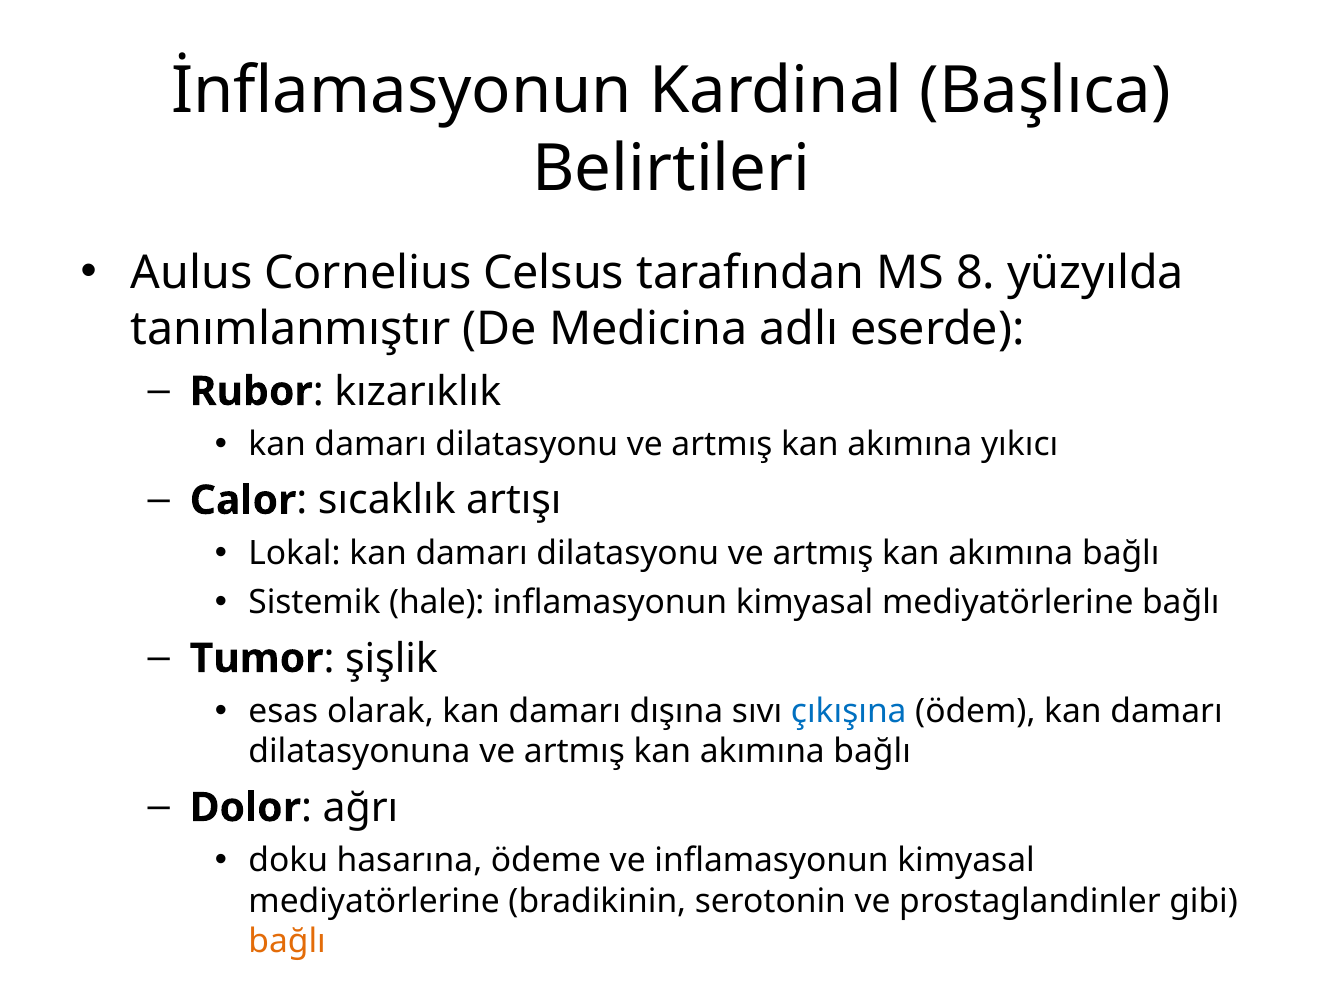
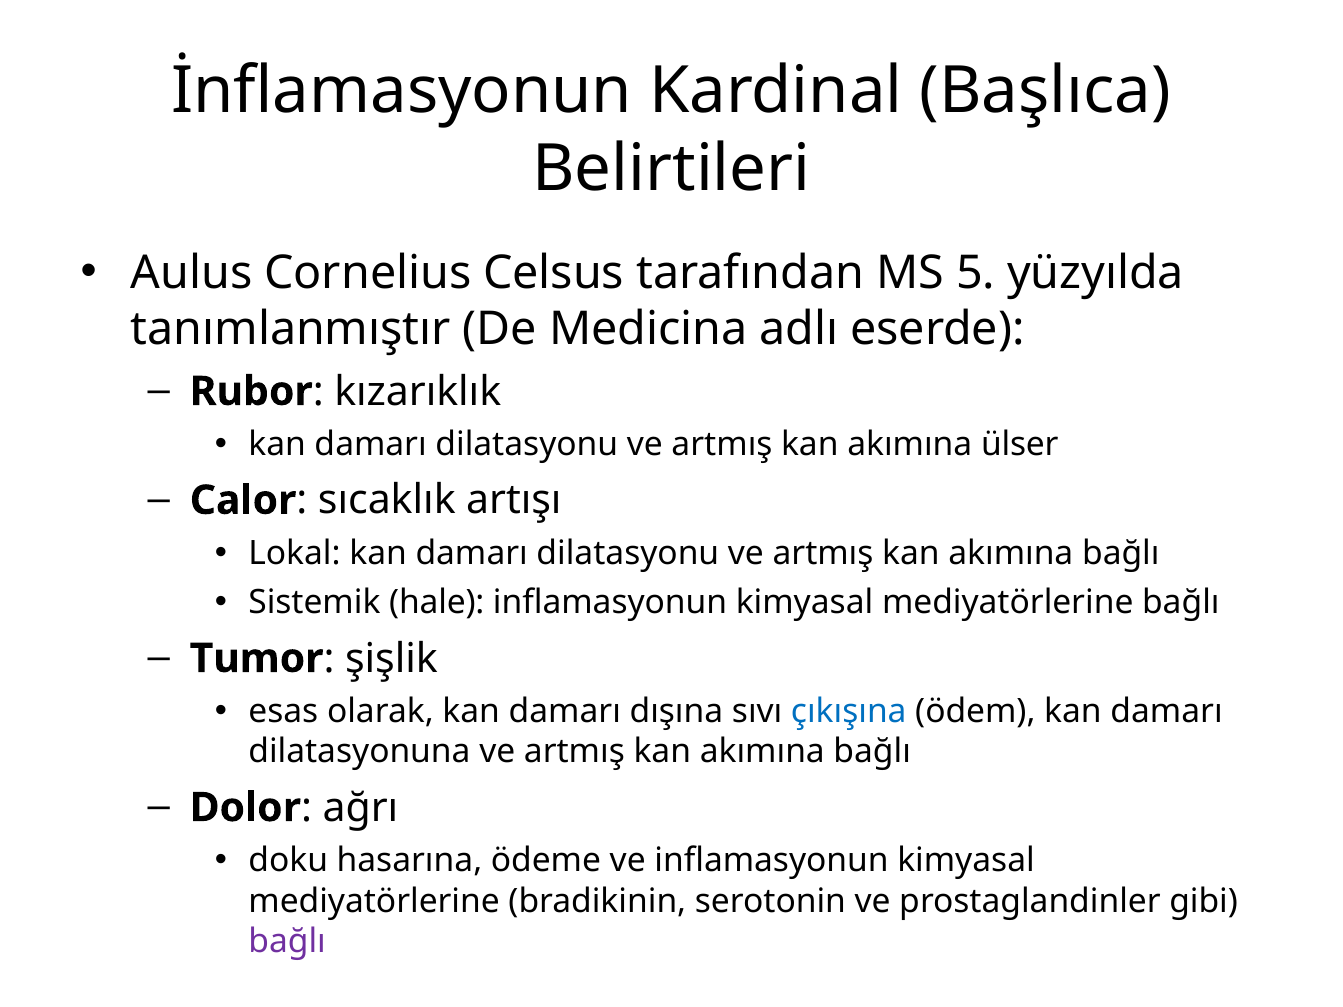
8: 8 -> 5 (976, 273)
yıkıcı: yıkıcı -> ülser (1020, 445)
bağlı colour: orange -> purple (287, 942)
